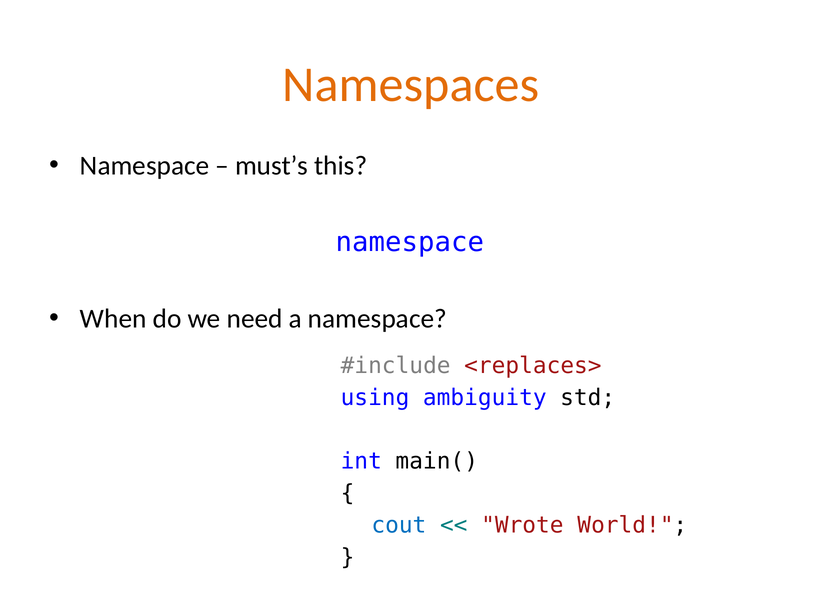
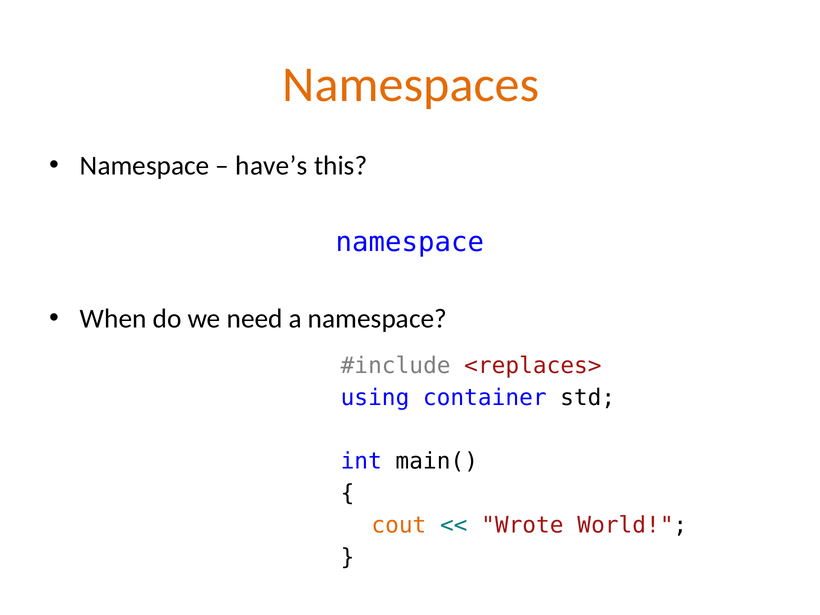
must’s: must’s -> have’s (271, 166)
ambiguity: ambiguity -> container (485, 398)
cout colour: blue -> orange (399, 525)
